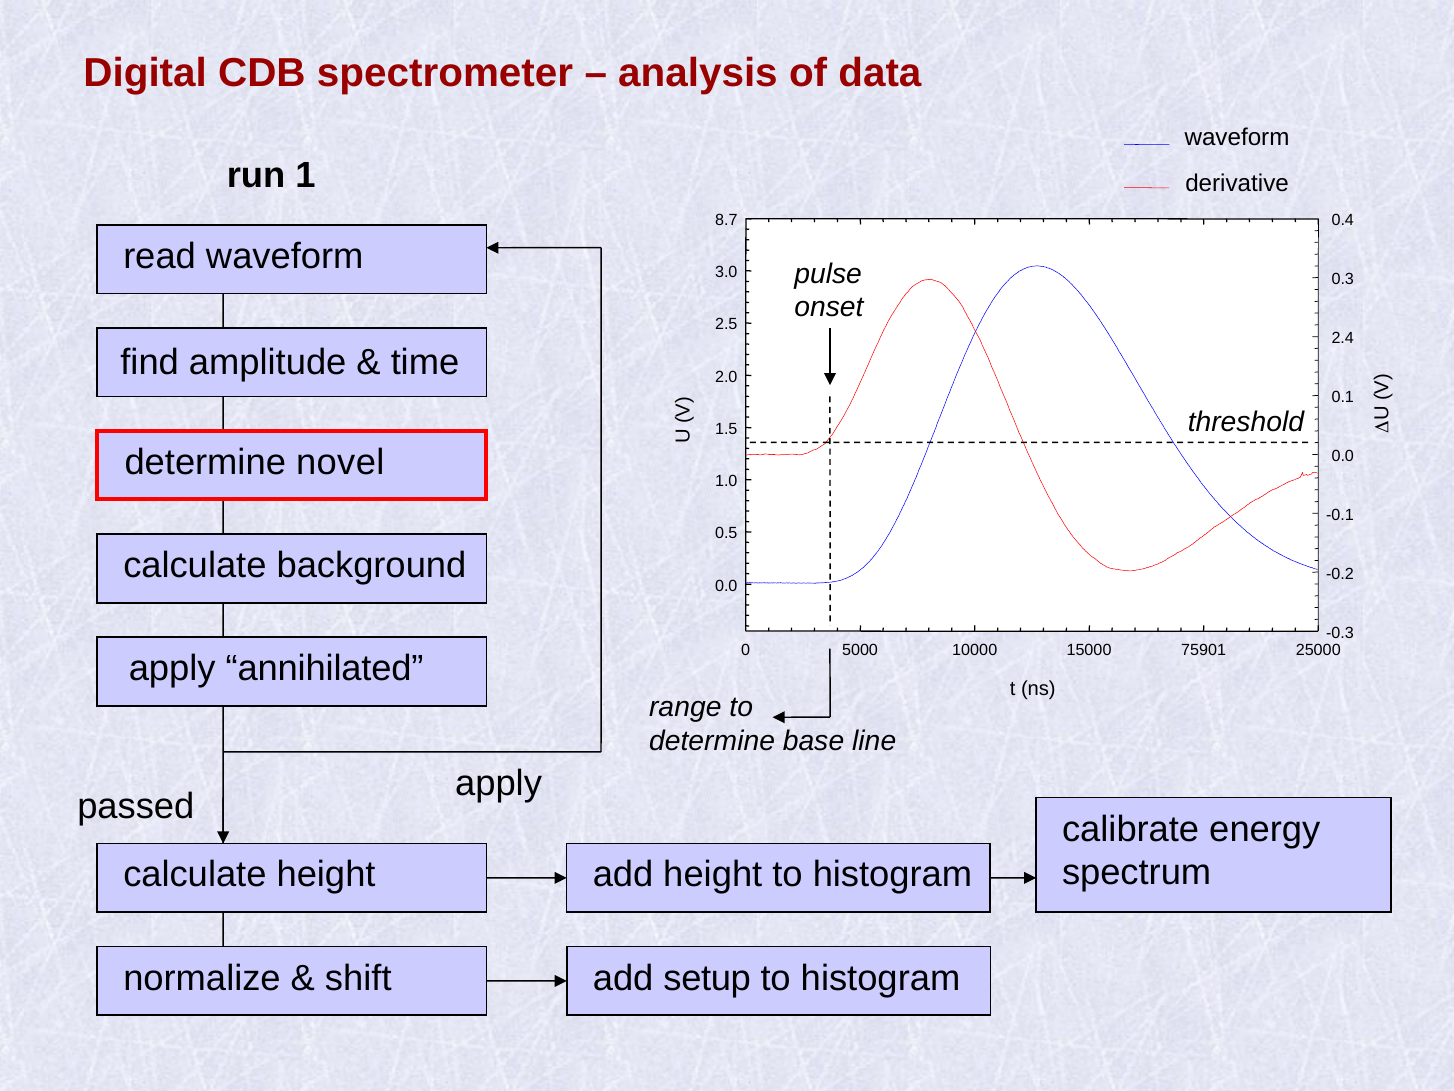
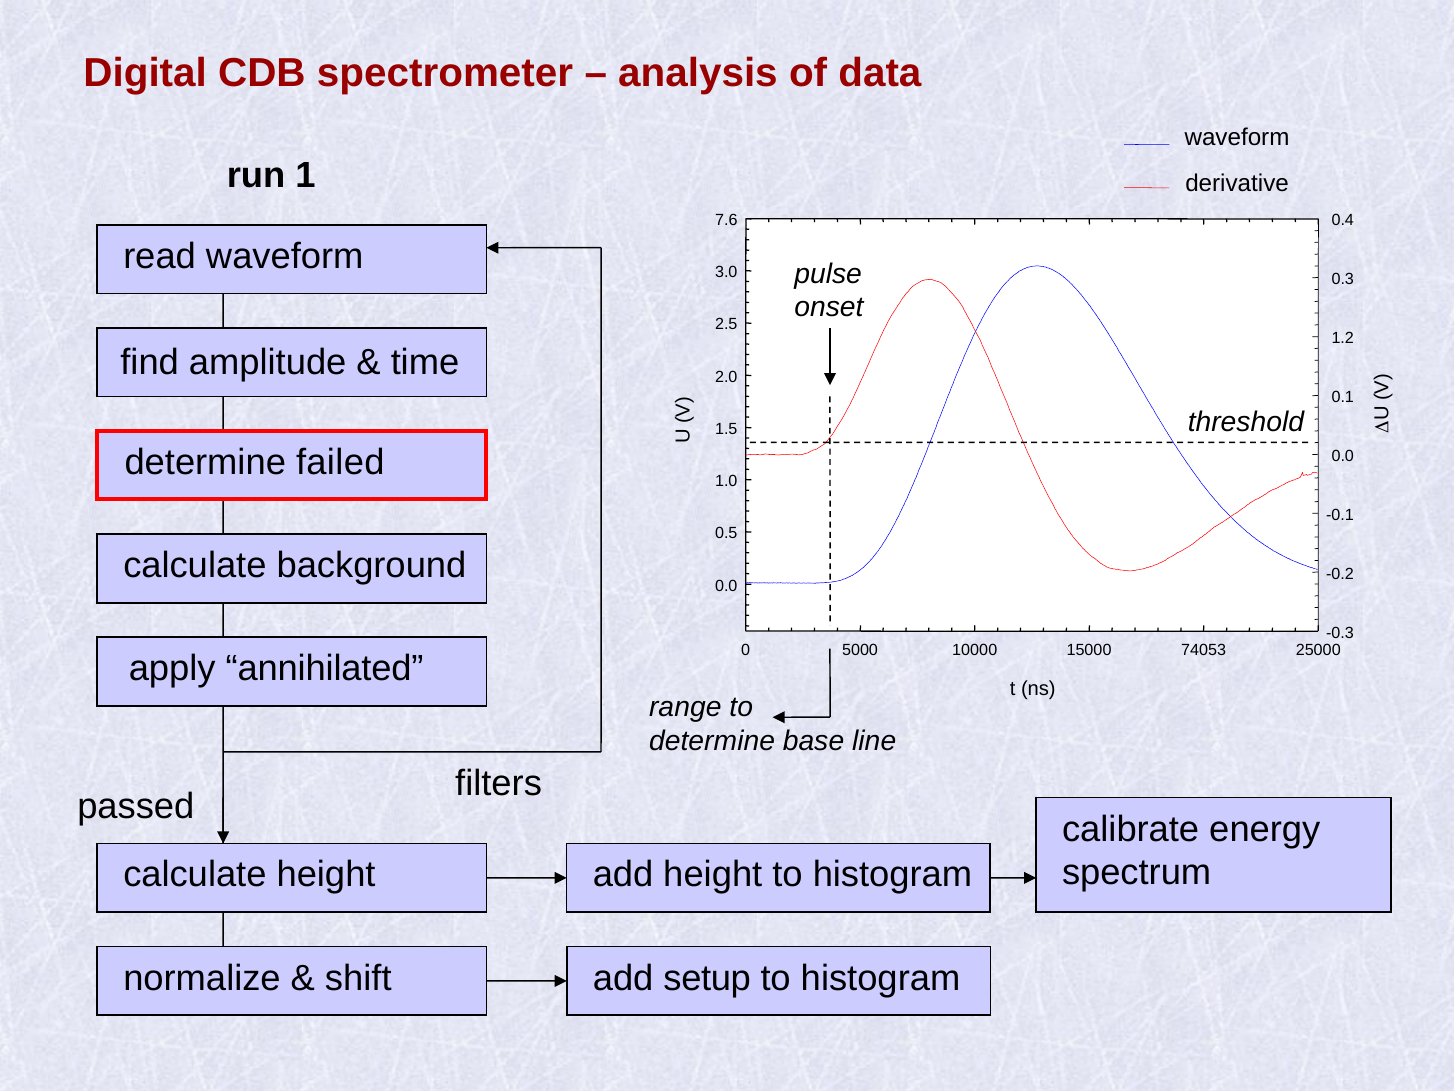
8.7: 8.7 -> 7.6 (726, 220)
2.4: 2.4 -> 1.2 (1343, 338)
novel: novel -> failed (340, 462)
75901: 75901 -> 74053 (1204, 650)
apply: apply -> filters (499, 783)
